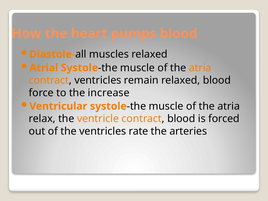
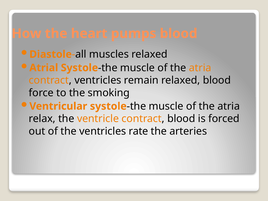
increase: increase -> smoking (109, 93)
